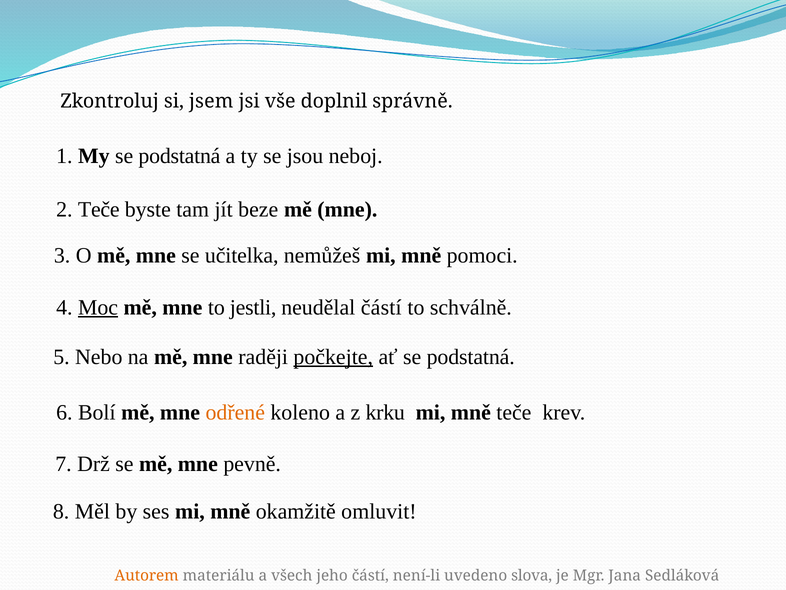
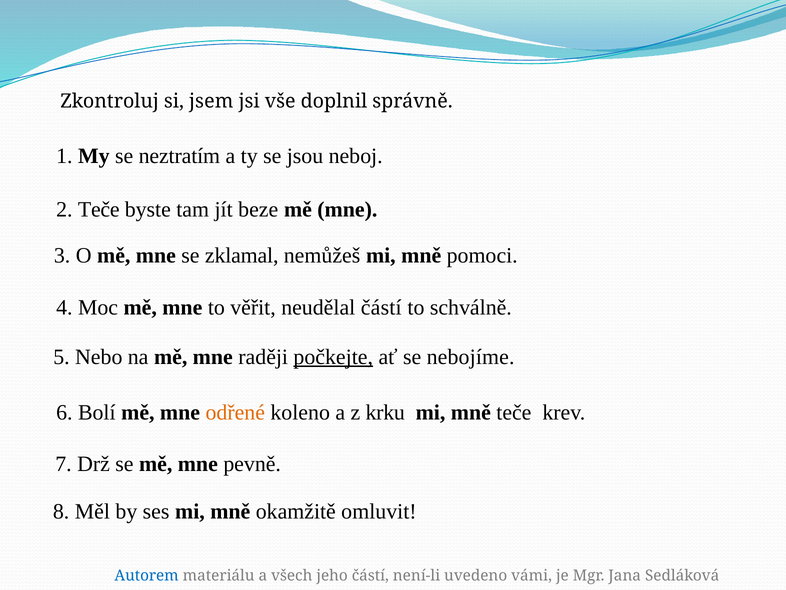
My se podstatná: podstatná -> neztratím (179, 156)
učitelka: učitelka -> zklamal (242, 255)
Moc underline: present -> none (98, 307)
jestli: jestli -> věřit (253, 307)
ať se podstatná: podstatná -> nebojíme (471, 357)
Autorem colour: orange -> blue (147, 575)
slova: slova -> vámi (532, 575)
